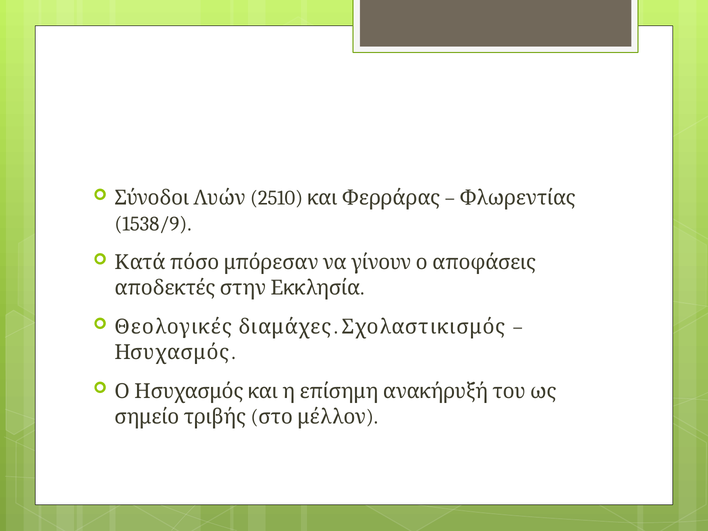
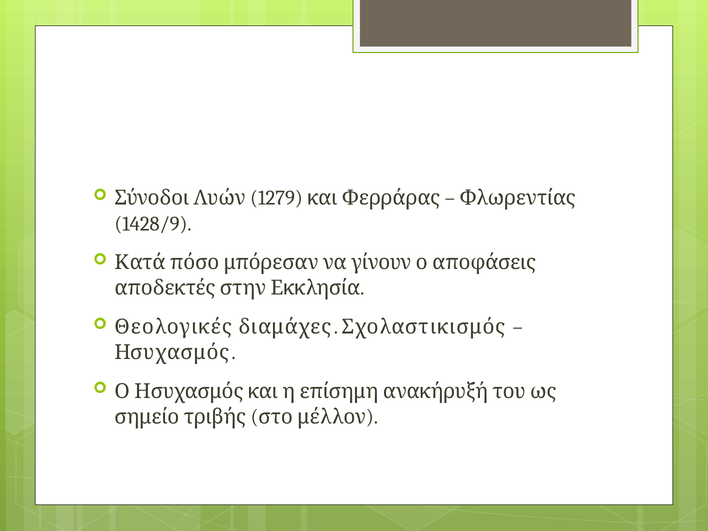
2510: 2510 -> 1279 (276, 198)
1538/9: 1538/9 -> 1428/9 (153, 224)
